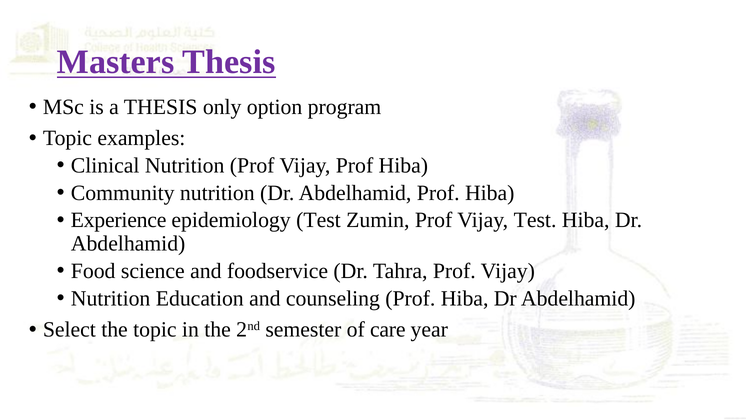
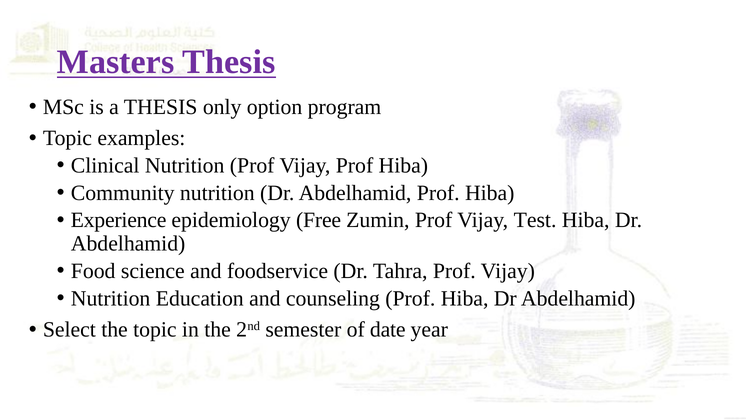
epidemiology Test: Test -> Free (319, 220)
care: care -> date (388, 329)
